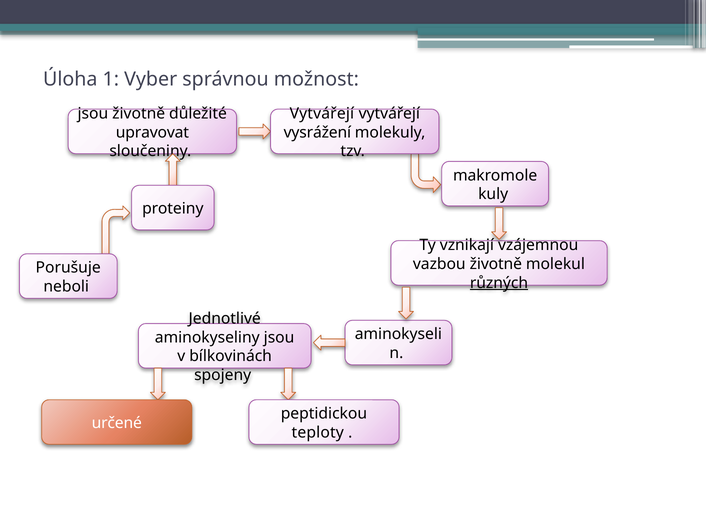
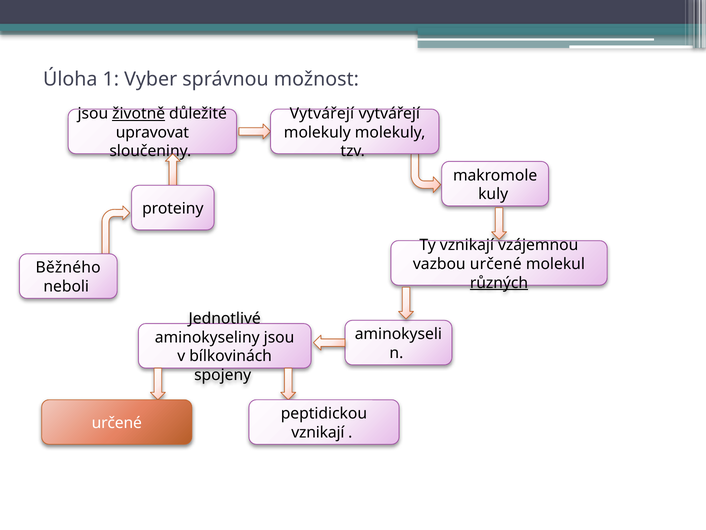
životně underline: none -> present (139, 114)
vysrážení: vysrážení -> molekuly (317, 132)
životně: životně -> určené (496, 264)
Porušuje: Porušuje -> Běžného (68, 267)
teploty: teploty -> vznikají (318, 432)
